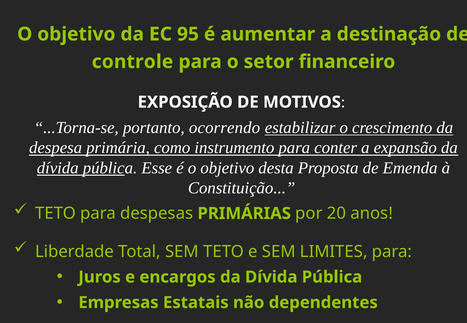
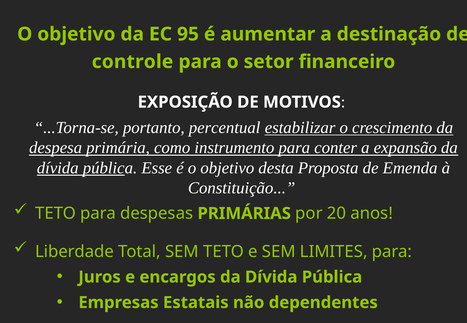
ocorrendo: ocorrendo -> percentual (225, 128)
